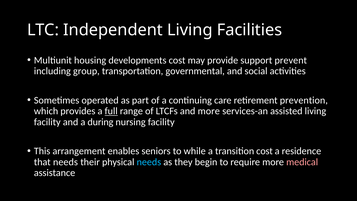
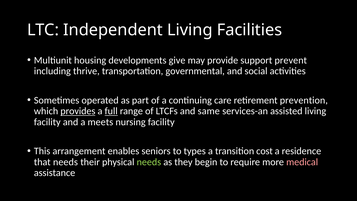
developments cost: cost -> give (177, 60)
group: group -> thrive (86, 71)
provides underline: none -> present (78, 111)
and more: more -> same (209, 111)
during: during -> meets (100, 122)
while: while -> types (195, 151)
needs colour: light blue -> light green (149, 162)
